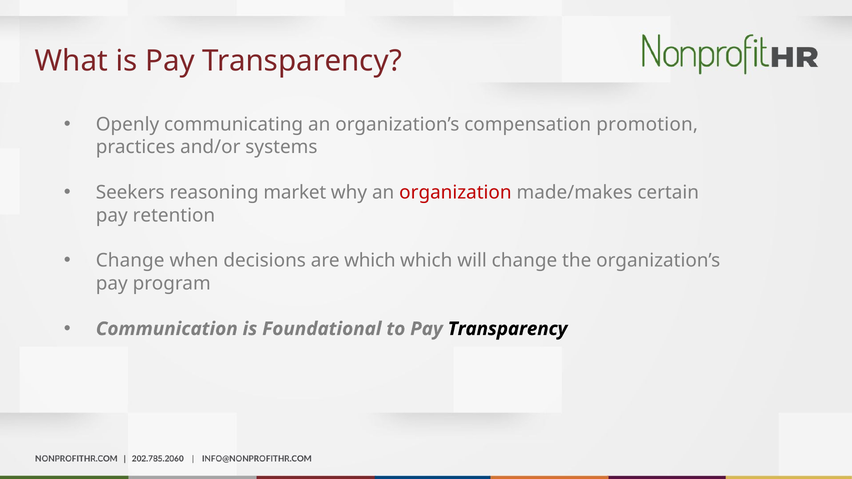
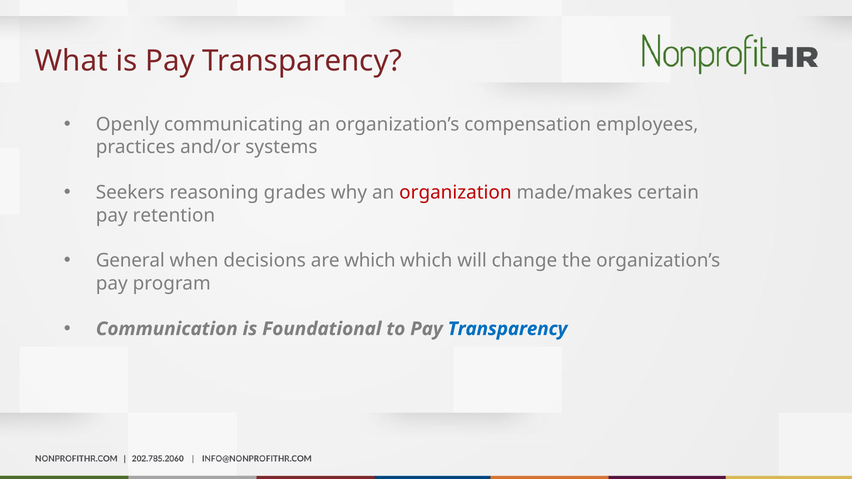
promotion: promotion -> employees (647, 125)
market: market -> grades (295, 193)
Change: Change -> General (130, 261)
Transparency colour: black -> blue (508, 329)
